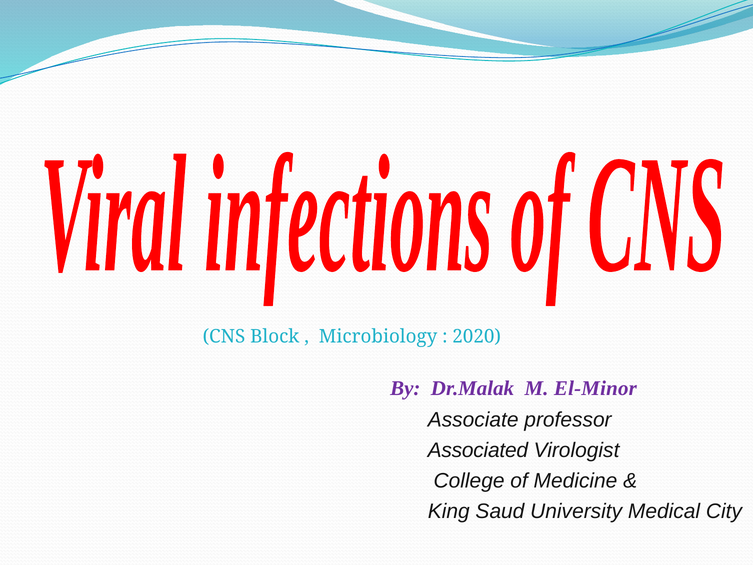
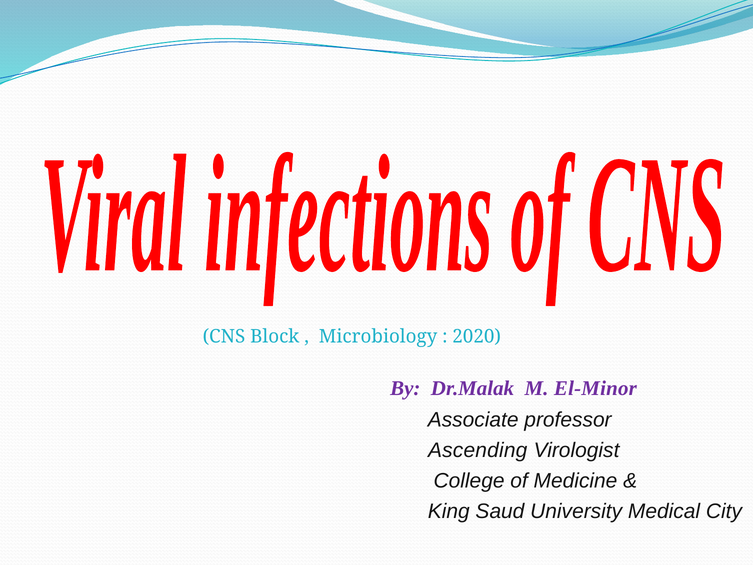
Associated: Associated -> Ascending (478, 450)
